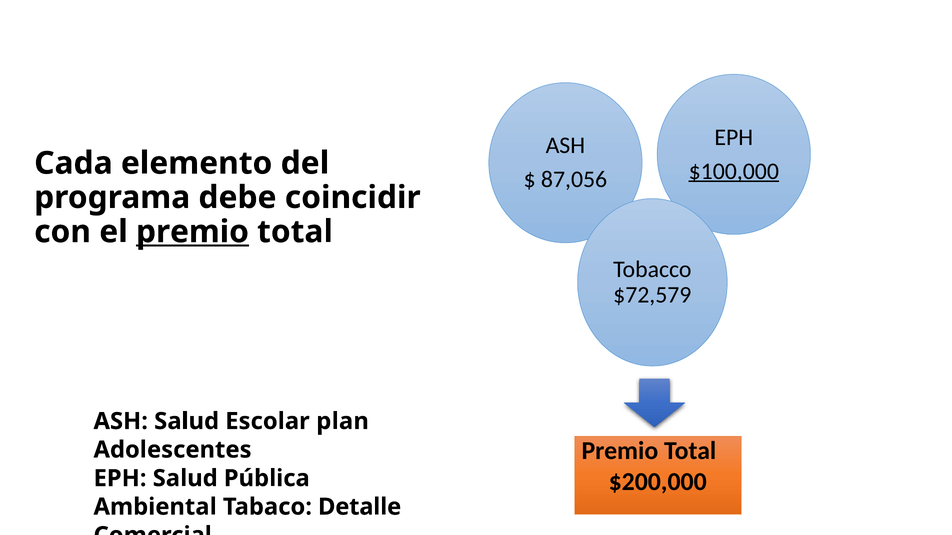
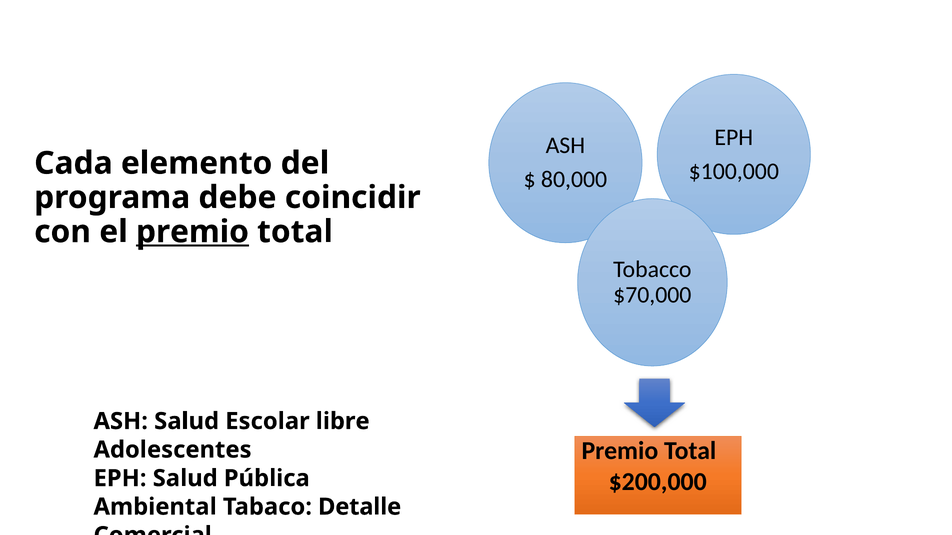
$100,000 underline: present -> none (734, 171)
87,056: 87,056 -> 80,000 (574, 180)
$72,579: $72,579 -> $70,000 (652, 295)
plan: plan -> libre (343, 422)
